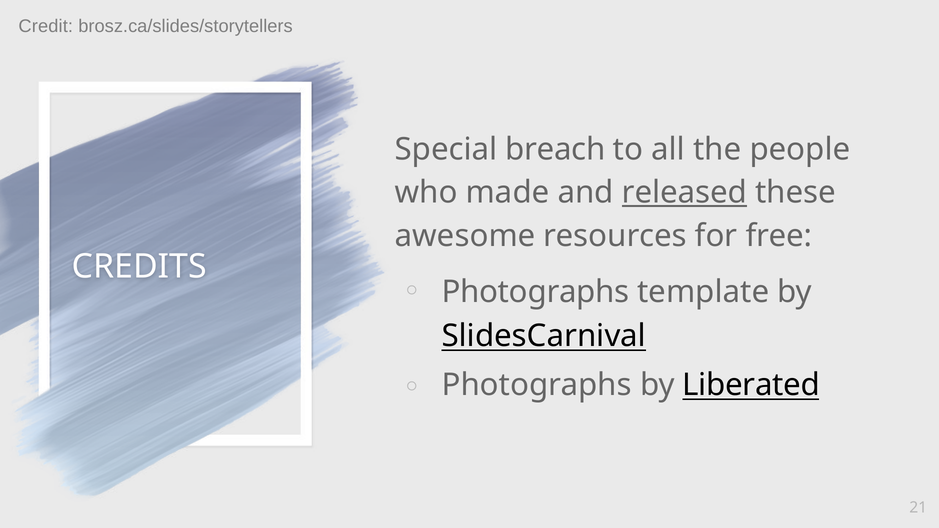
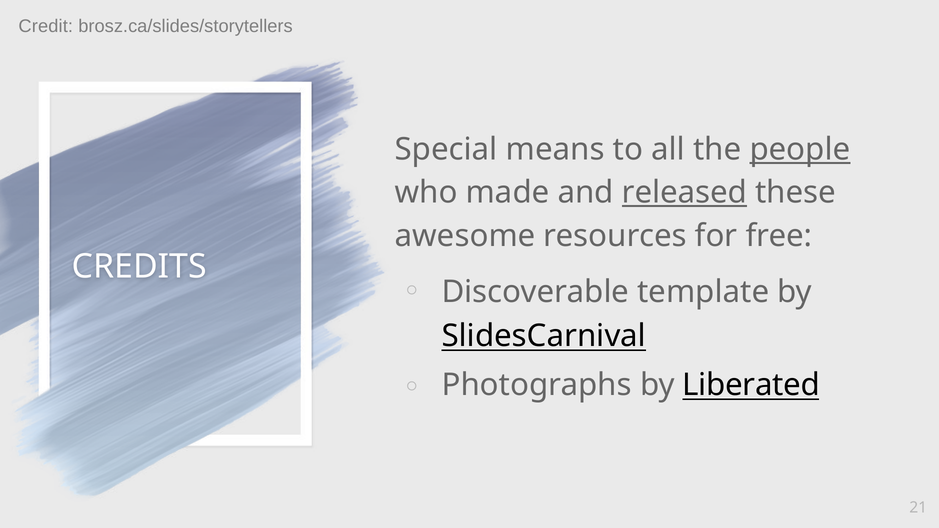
breach: breach -> means (555, 149)
people underline: none -> present (800, 149)
Photographs: Photographs -> Discoverable (535, 292)
